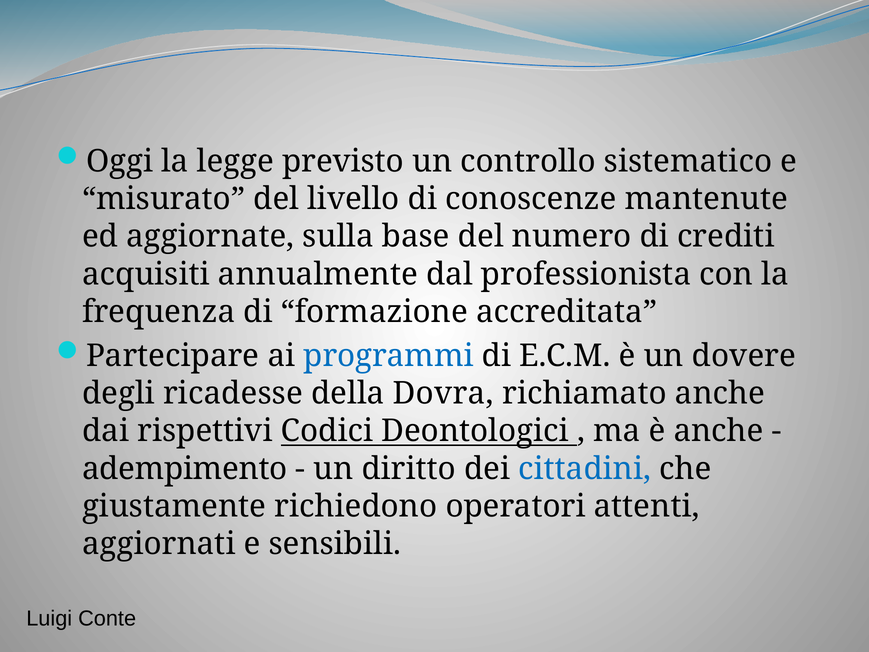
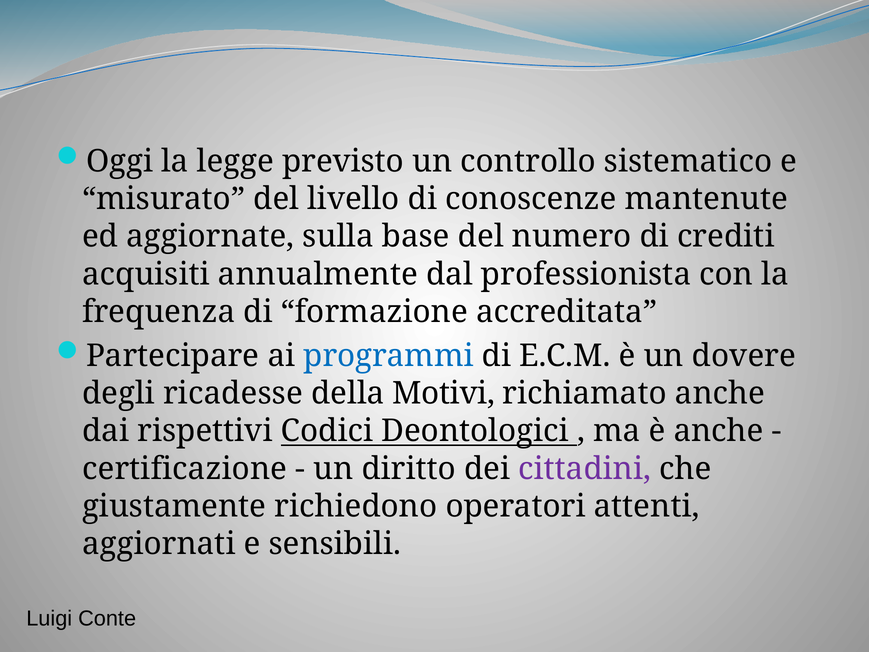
Dovra: Dovra -> Motivi (444, 393)
adempimento: adempimento -> certificazione (185, 468)
cittadini colour: blue -> purple (585, 468)
